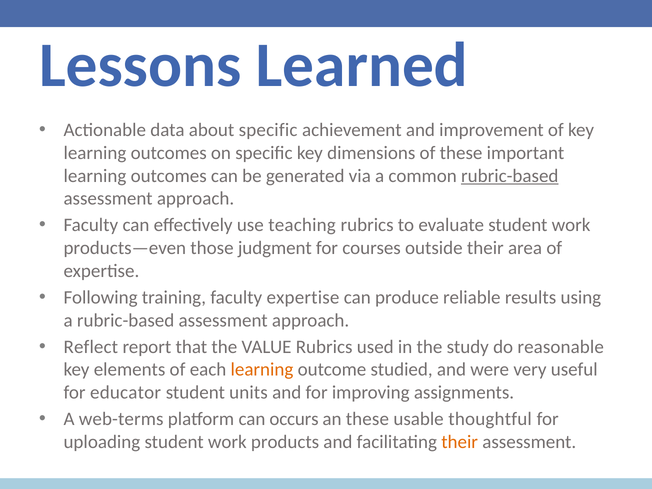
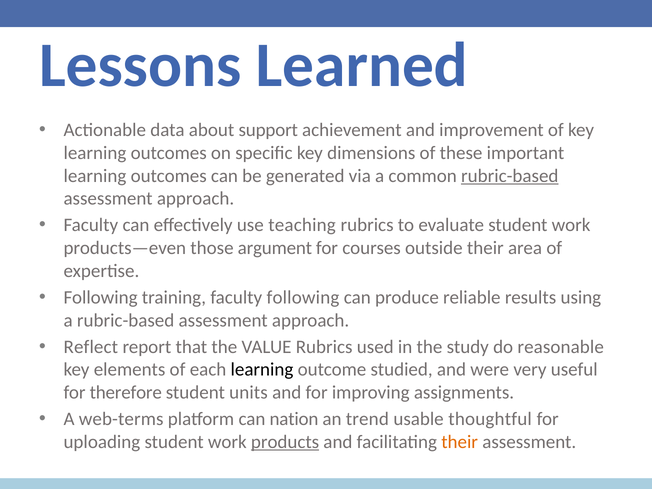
about specific: specific -> support (268, 130)
judgment: judgment -> argument (275, 248)
faculty expertise: expertise -> following (303, 297)
learning colour: orange -> black (262, 370)
educator: educator -> therefore (126, 393)
occurs: occurs -> nation (294, 419)
an these: these -> trend (367, 419)
products underline: none -> present (285, 442)
